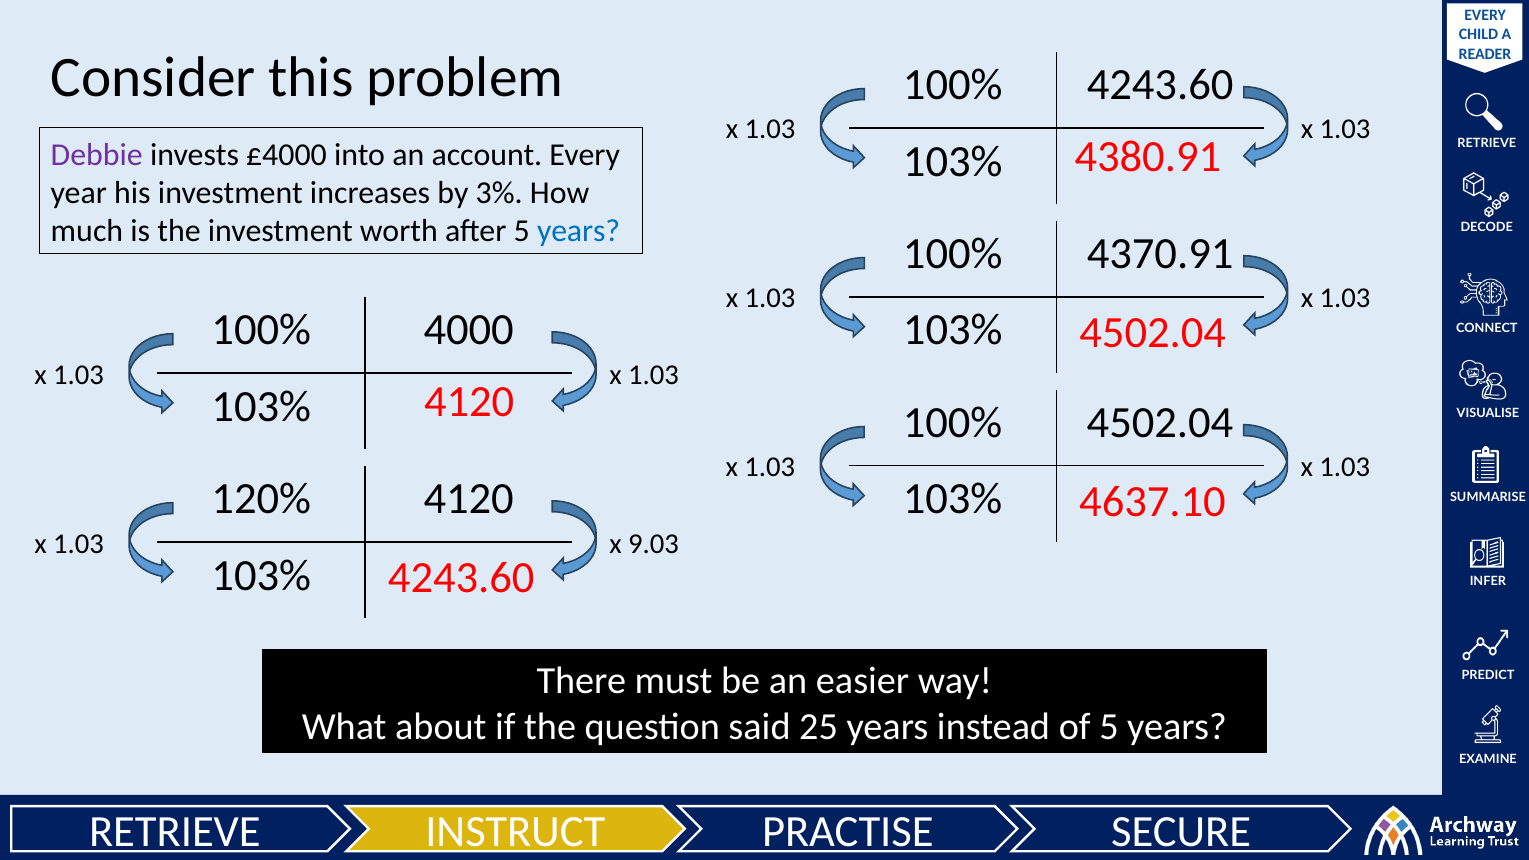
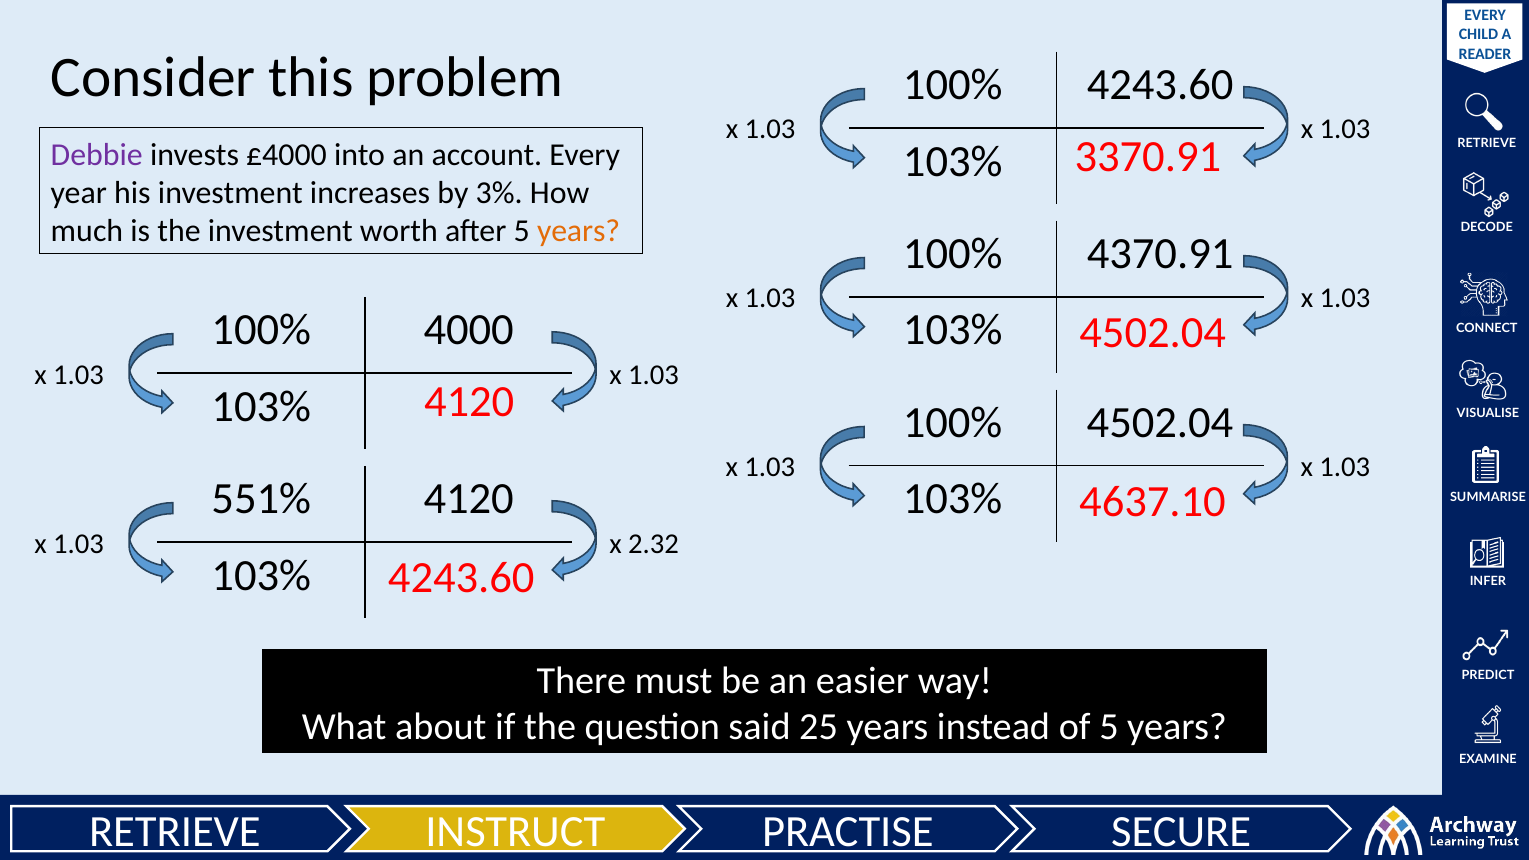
4380.91: 4380.91 -> 3370.91 (1148, 157)
years colour: blue -> orange (579, 231)
120%: 120% -> 551% (261, 499)
9.03: 9.03 -> 2.32 (653, 544)
